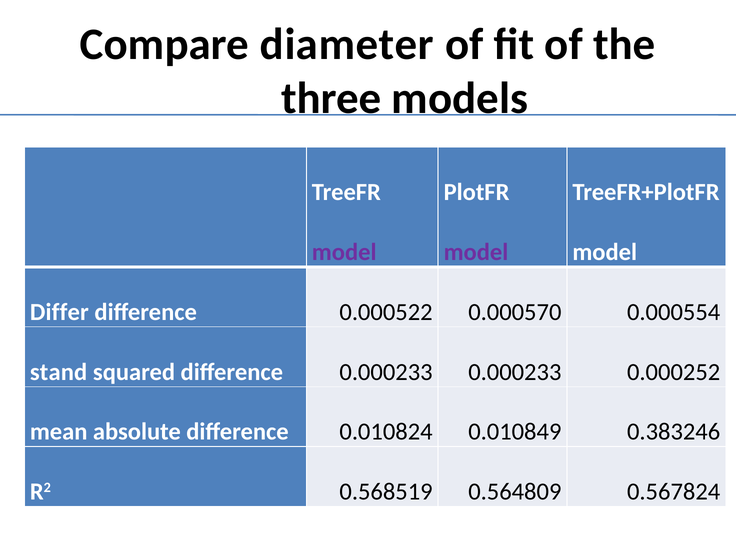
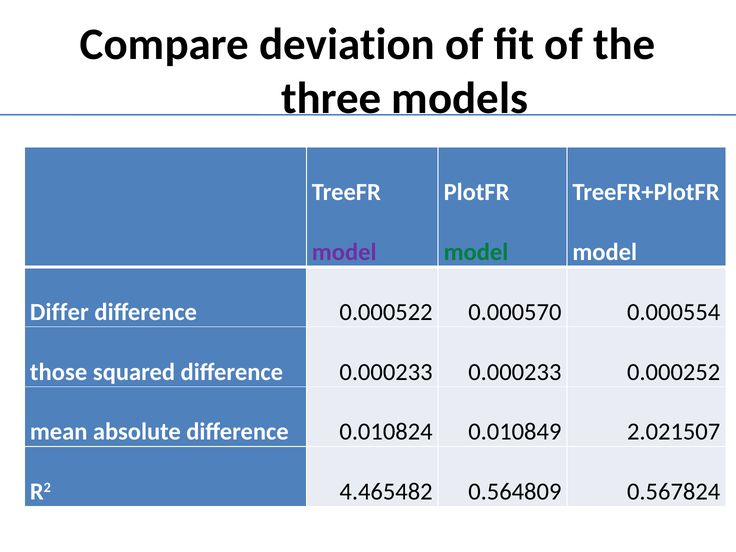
diameter: diameter -> deviation (347, 44)
model colour: purple -> green (476, 252)
stand: stand -> those (59, 372)
0.383246: 0.383246 -> 2.021507 (674, 432)
0.568519: 0.568519 -> 4.465482 (386, 492)
